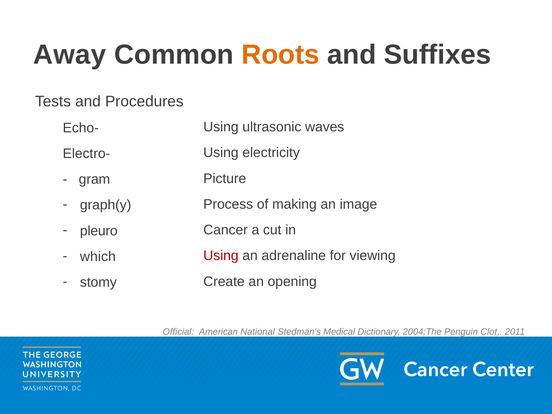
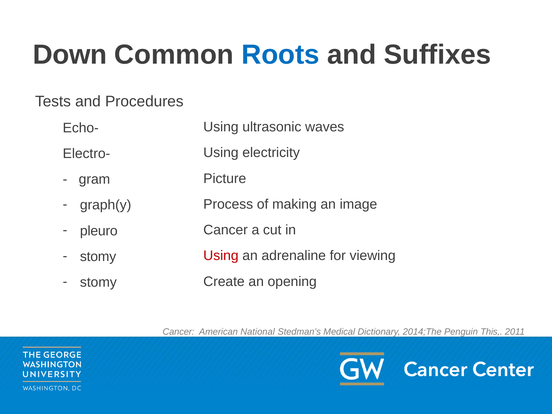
Away: Away -> Down (70, 55)
Roots colour: orange -> blue (280, 55)
which: which -> stomy (98, 257)
Official: Official -> Cancer (178, 332)
2004;The: 2004;The -> 2014;The (422, 332)
Clot: Clot -> This (491, 332)
